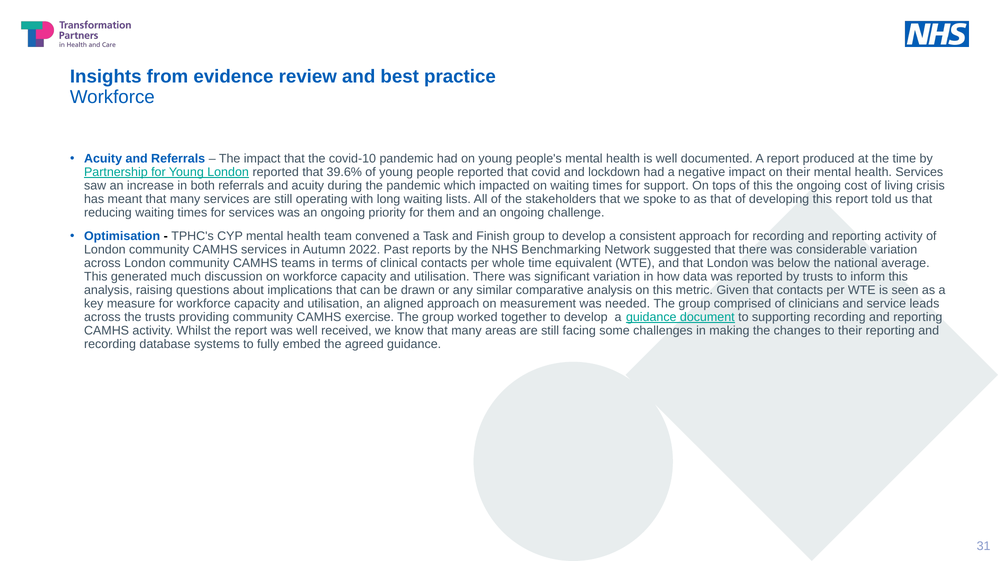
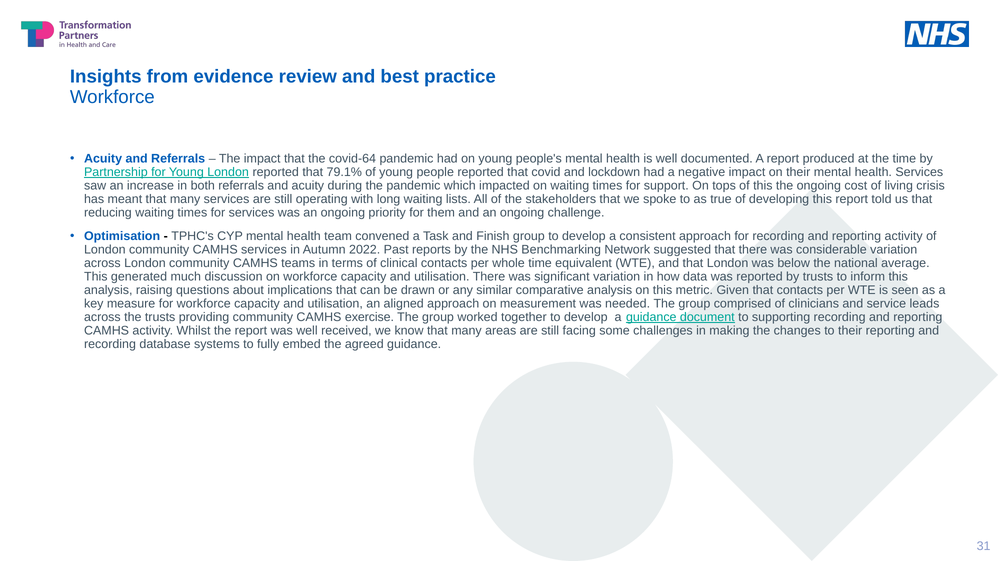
covid-10: covid-10 -> covid-64 (352, 159)
39.6%: 39.6% -> 79.1% (344, 172)
as that: that -> true (721, 199)
